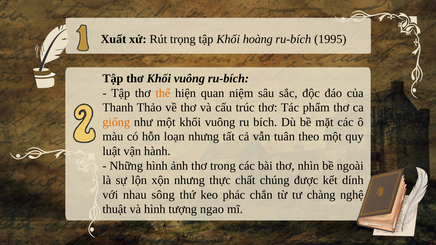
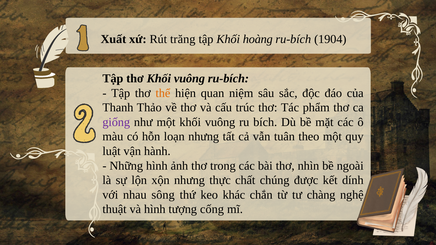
trọng: trọng -> trăng (183, 39)
1995: 1995 -> 1904 (330, 39)
giống colour: orange -> purple (116, 122)
phác: phác -> khác (234, 195)
ngao: ngao -> cống (212, 209)
